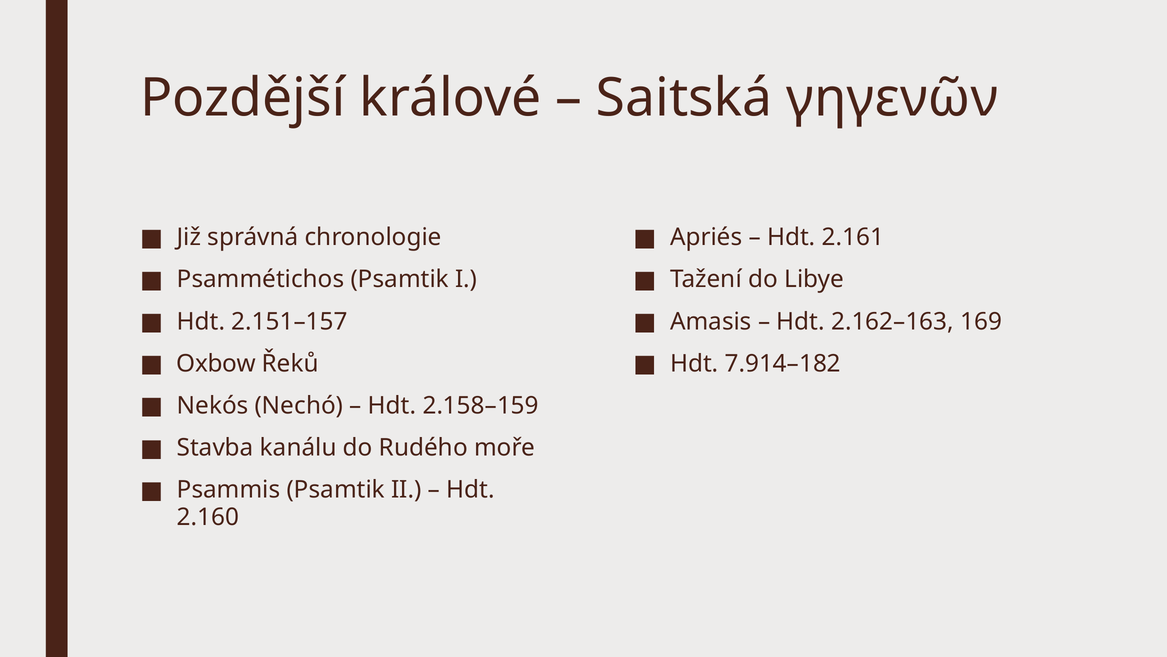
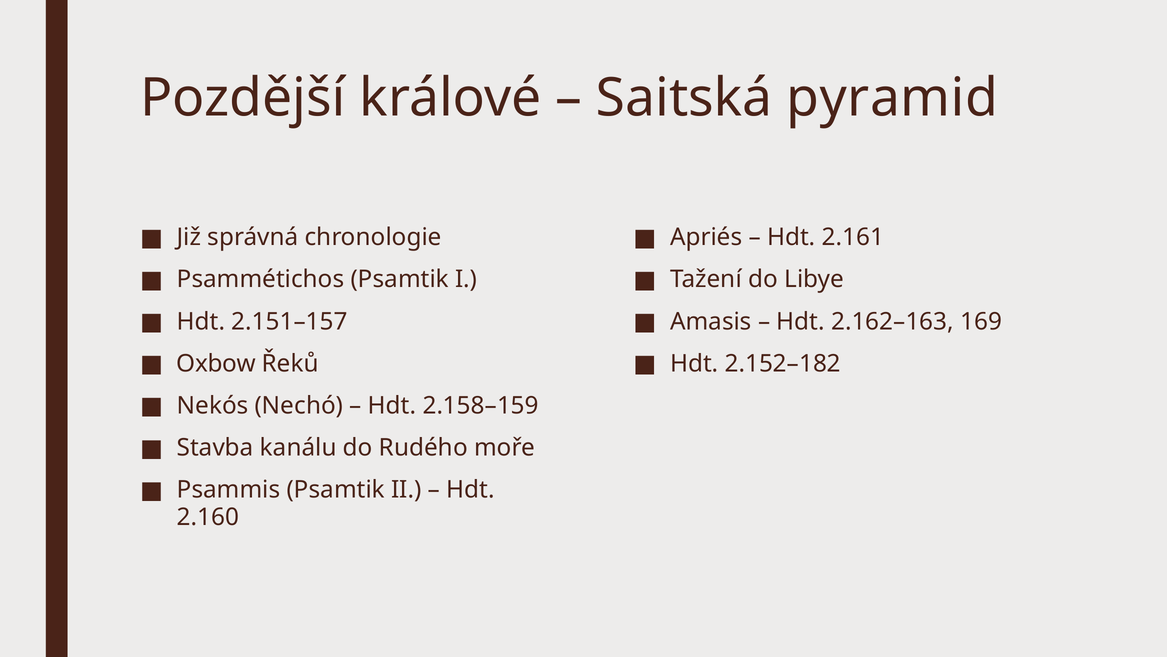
γηγενῶν: γηγενῶν -> pyramid (892, 98)
7.914–182: 7.914–182 -> 2.152–182 (783, 363)
